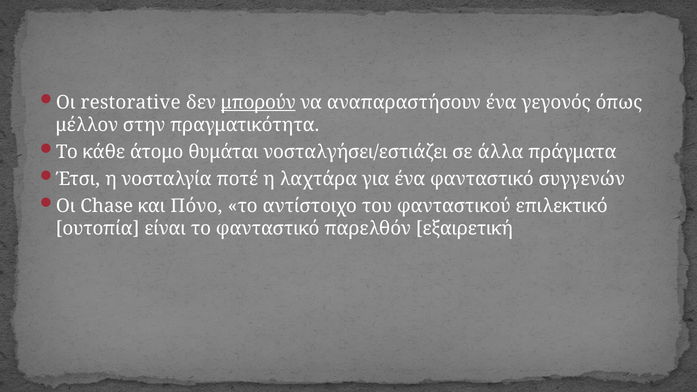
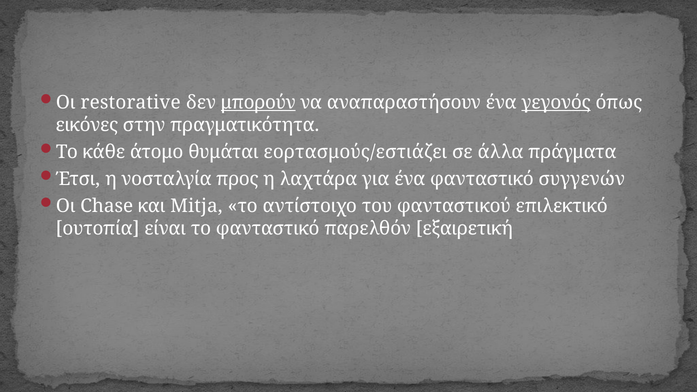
γεγονός underline: none -> present (556, 102)
μέλλον: μέλλον -> εικόνες (87, 125)
νοσταλγήσει/εστιάζει: νοσταλγήσει/εστιάζει -> εορτασμούς/εστιάζει (355, 152)
ποτέ: ποτέ -> προς (237, 179)
Πόνο: Πόνο -> Mitja (196, 206)
